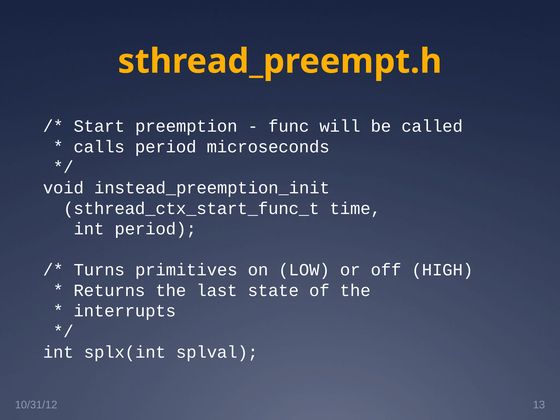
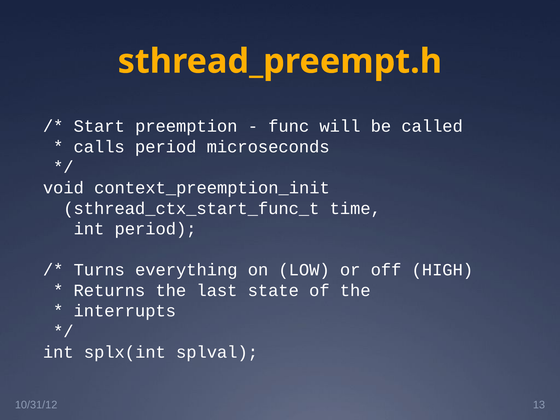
instead_preemption_init: instead_preemption_init -> context_preemption_init (212, 188)
primitives: primitives -> everything (186, 270)
